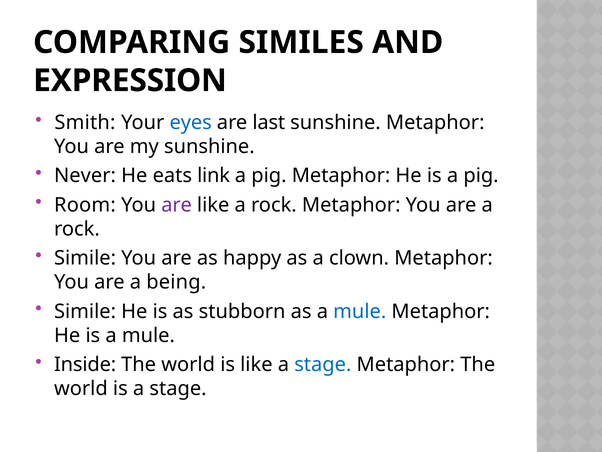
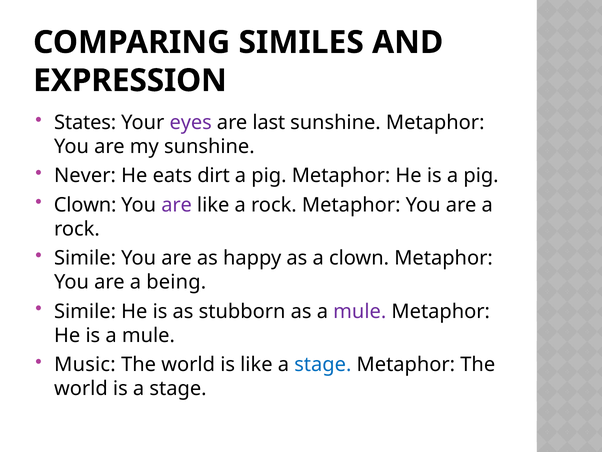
Smith: Smith -> States (85, 122)
eyes colour: blue -> purple (191, 122)
link: link -> dirt (214, 176)
Room: Room -> Clown (85, 205)
mule colour: blue -> purple (360, 311)
Inside: Inside -> Music (85, 364)
